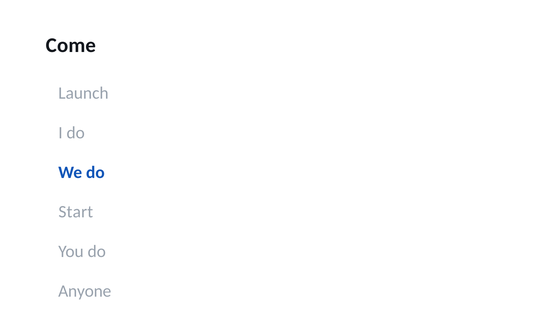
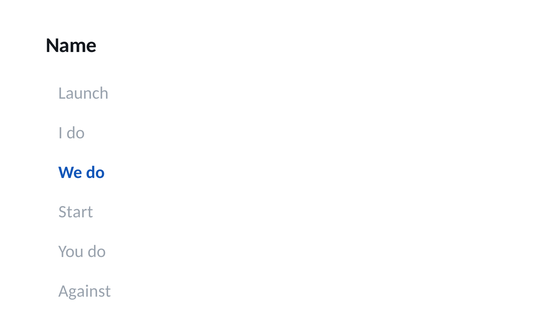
Come: Come -> Name (71, 45)
Anyone: Anyone -> Against (85, 291)
